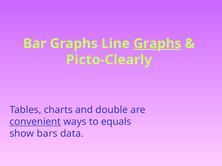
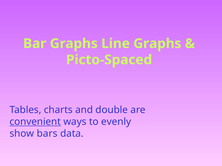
Graphs underline: present -> none (157, 44)
Picto-Clearly: Picto-Clearly -> Picto-Spaced (109, 60)
equals: equals -> evenly (116, 122)
